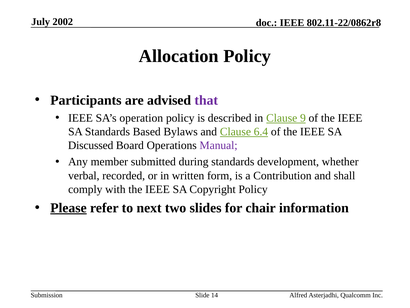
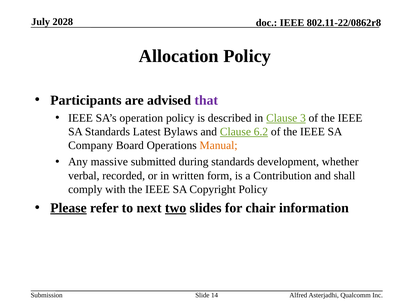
2002: 2002 -> 2028 (63, 22)
9: 9 -> 3 (303, 118)
Based: Based -> Latest (147, 131)
6.4: 6.4 -> 6.2 (261, 131)
Discussed: Discussed -> Company (91, 145)
Manual colour: purple -> orange (219, 145)
member: member -> massive (109, 162)
two underline: none -> present (176, 208)
